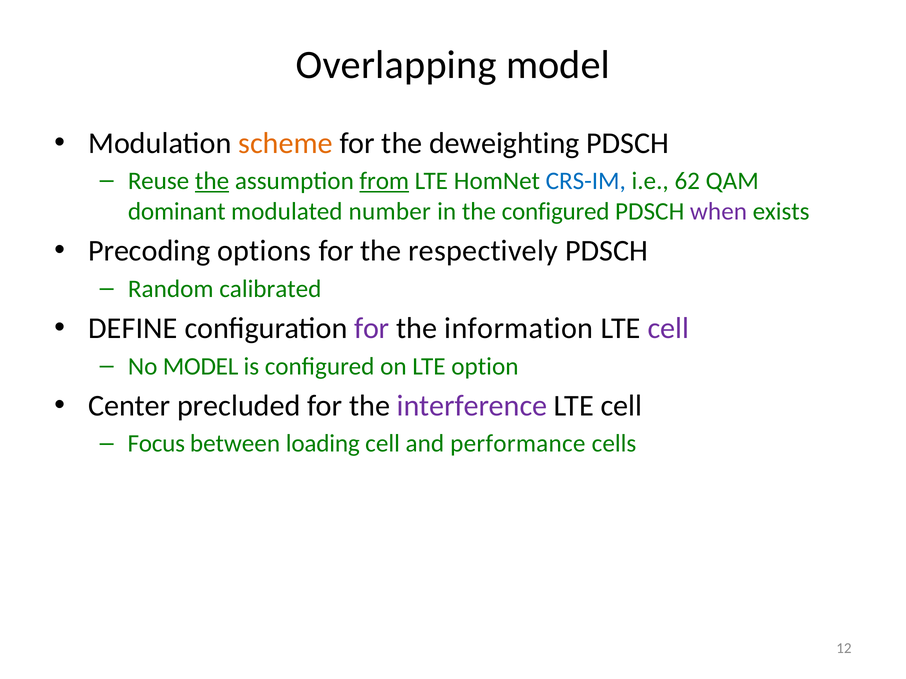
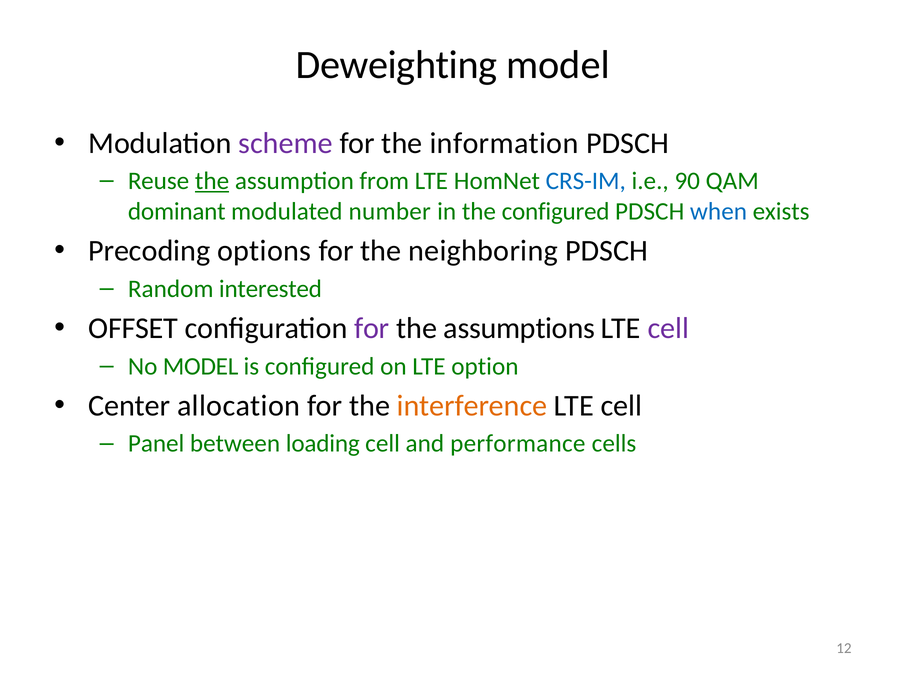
Overlapping: Overlapping -> Deweighting (397, 65)
scheme colour: orange -> purple (285, 143)
deweighting: deweighting -> information (504, 143)
from underline: present -> none (384, 181)
62: 62 -> 90 (687, 181)
when colour: purple -> blue (718, 211)
respectively: respectively -> neighboring (483, 251)
calibrated: calibrated -> interested (270, 289)
DEFINE: DEFINE -> OFFSET (133, 329)
information: information -> assumptions (519, 329)
precluded: precluded -> allocation (239, 406)
interference colour: purple -> orange (472, 406)
Focus: Focus -> Panel (156, 444)
